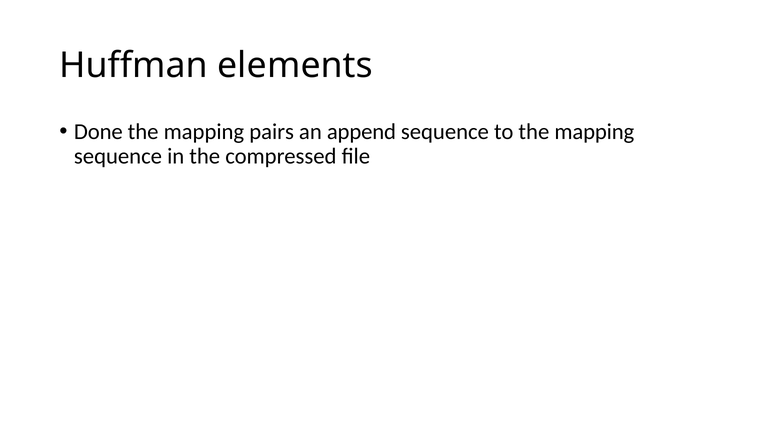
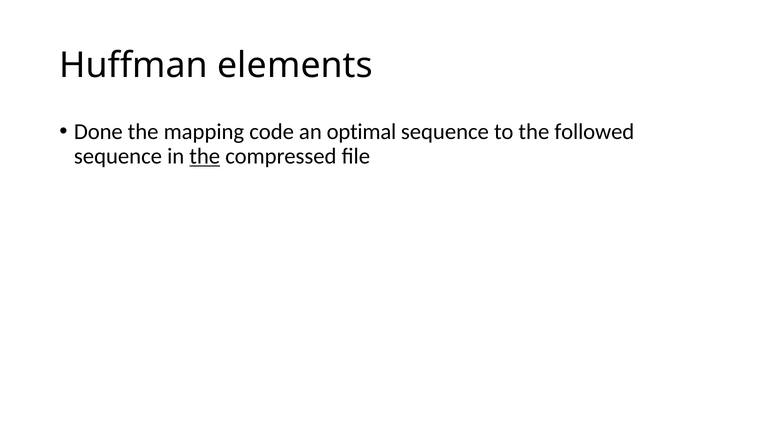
pairs: pairs -> code (272, 132)
append: append -> optimal (361, 132)
to the mapping: mapping -> followed (594, 132)
the underline: none -> present (205, 156)
